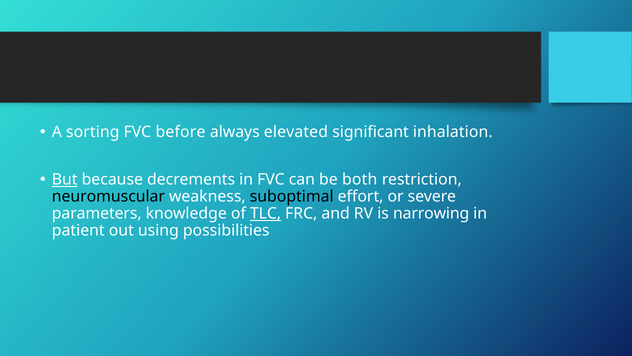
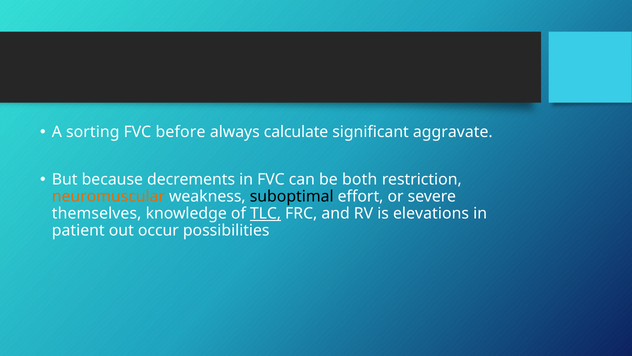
elevated: elevated -> calculate (296, 132)
inhalation: inhalation -> aggravate (453, 132)
But underline: present -> none (65, 179)
neuromuscular colour: black -> orange (108, 196)
parameters: parameters -> themselves (97, 213)
narrowing: narrowing -> elevations (431, 213)
using: using -> occur (158, 230)
